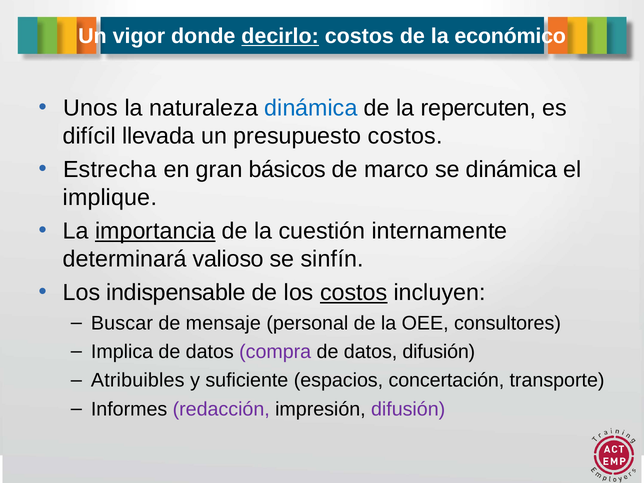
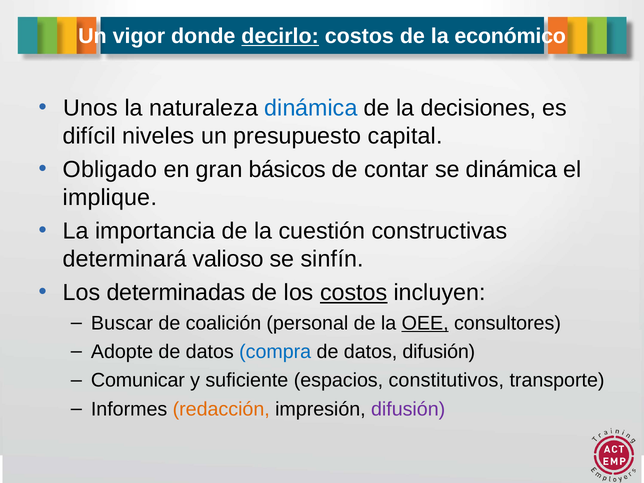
repercuten: repercuten -> decisiones (478, 108)
llevada: llevada -> niveles (158, 136)
presupuesto costos: costos -> capital (405, 136)
Estrecha: Estrecha -> Obligado (110, 170)
marco: marco -> contar (396, 170)
importancia underline: present -> none (155, 231)
internamente: internamente -> constructivas (440, 231)
indispensable: indispensable -> determinadas (176, 293)
mensaje: mensaje -> coalición (223, 323)
OEE underline: none -> present (425, 323)
Implica: Implica -> Adopte (122, 352)
compra colour: purple -> blue (275, 352)
Atribuibles: Atribuibles -> Comunicar (138, 380)
concertación: concertación -> constitutivos (446, 380)
redacción colour: purple -> orange (221, 409)
